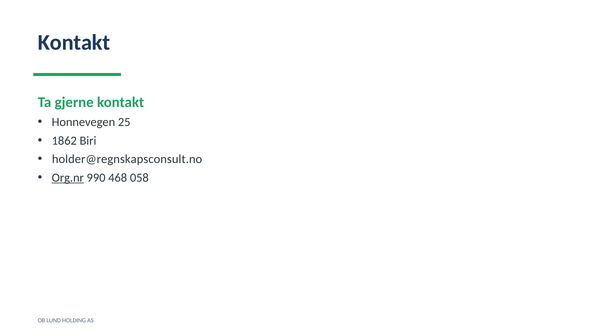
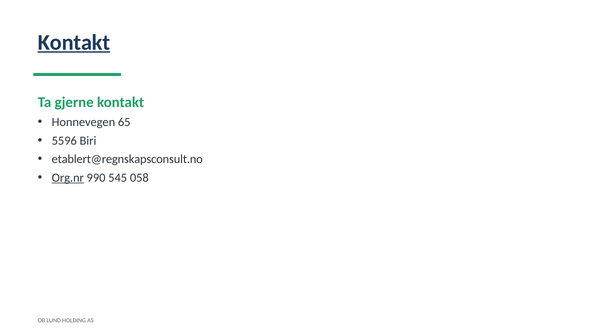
Kontakt underline: none -> present (74, 42)
25: 25 -> 65 (124, 122)
1862: 1862 -> 5596 (64, 141)
holder@regnskapsconsult.no: holder@regnskapsconsult.no -> etablert@regnskapsconsult.no (127, 159)
468: 468 -> 545 (118, 178)
